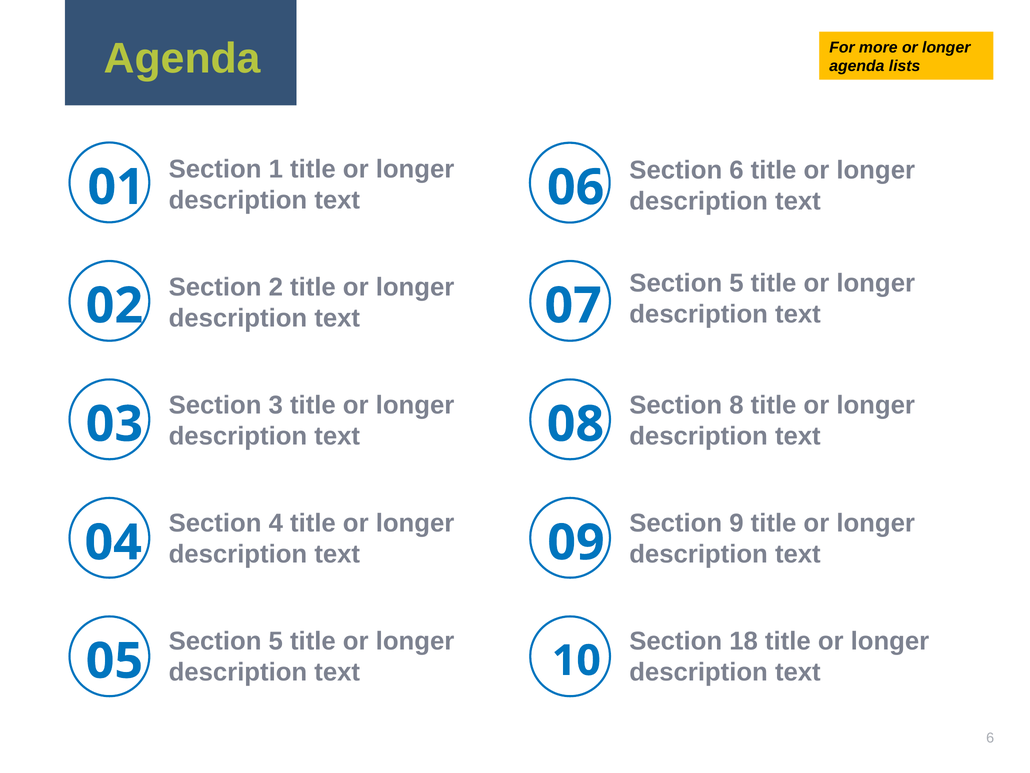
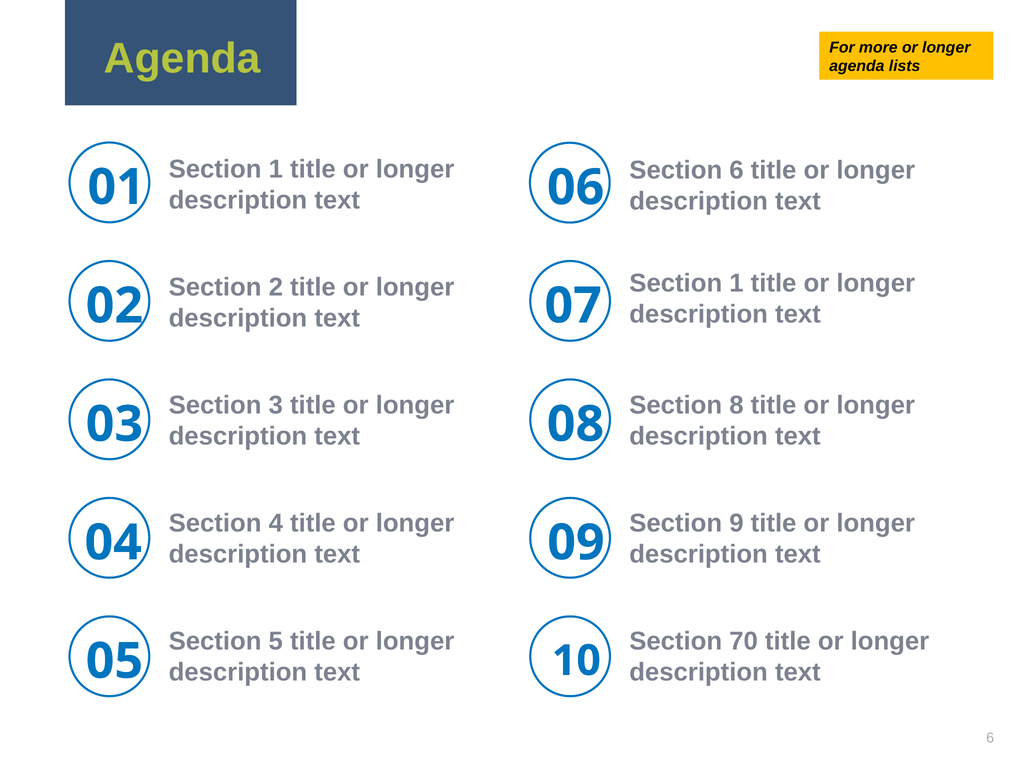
5: 5 -> 1 (736, 283)
18: 18 -> 70 (744, 641)
